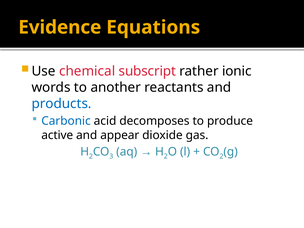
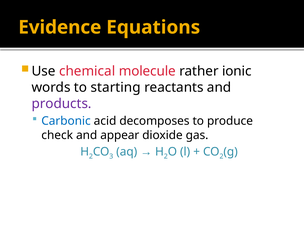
subscript: subscript -> molecule (147, 71)
another: another -> starting (116, 87)
products colour: blue -> purple (62, 104)
active: active -> check (57, 135)
